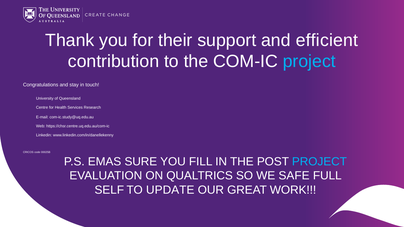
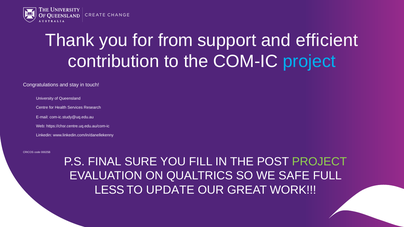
their: their -> from (175, 40)
EMAS: EMAS -> FINAL (105, 162)
PROJECT colour: light blue -> light green (319, 162)
SELF: SELF -> LESS (109, 190)
